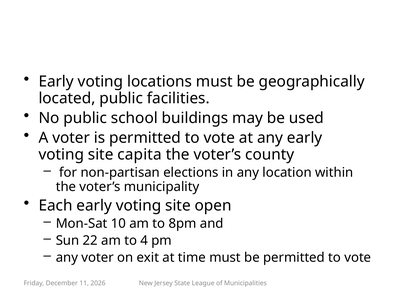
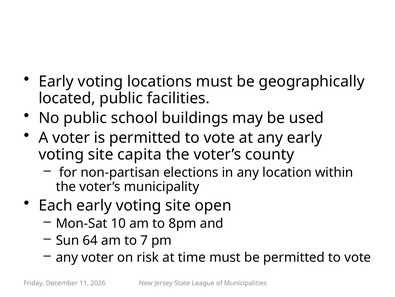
22: 22 -> 64 (90, 240)
4: 4 -> 7 (144, 240)
exit: exit -> risk (148, 257)
